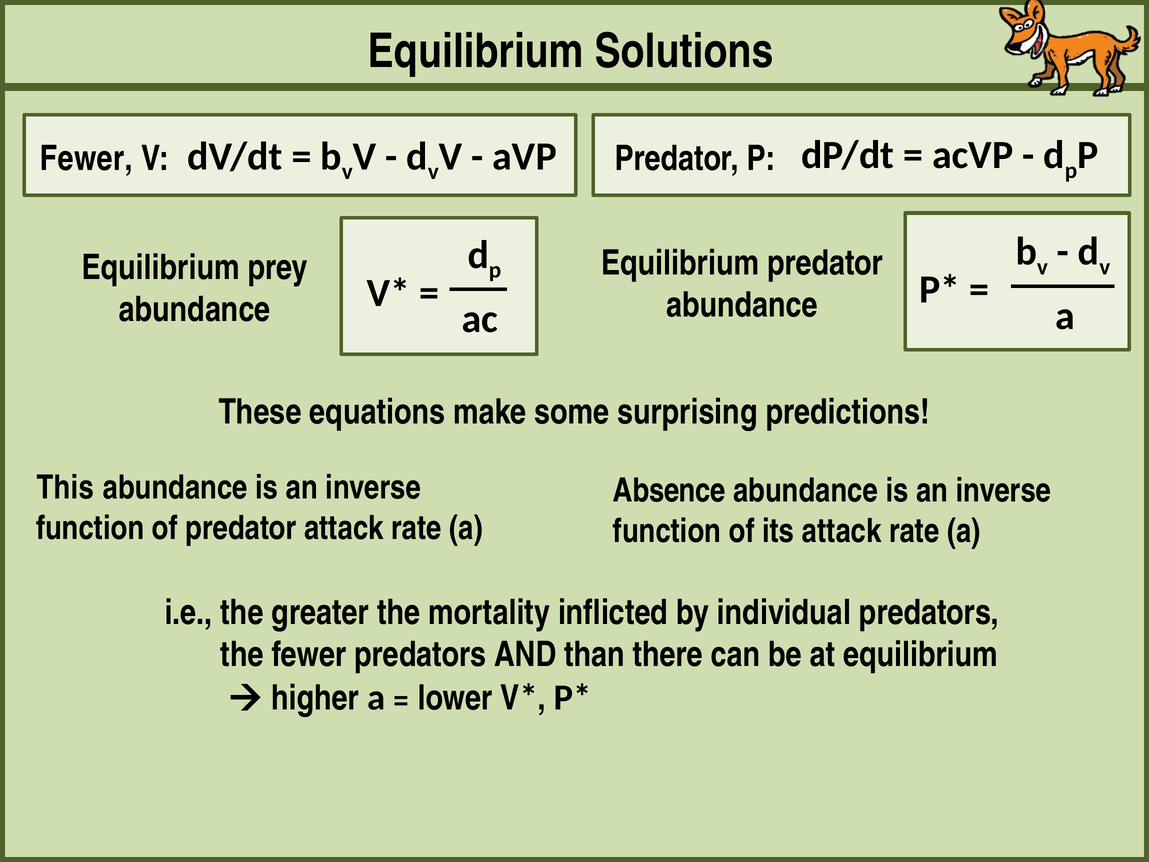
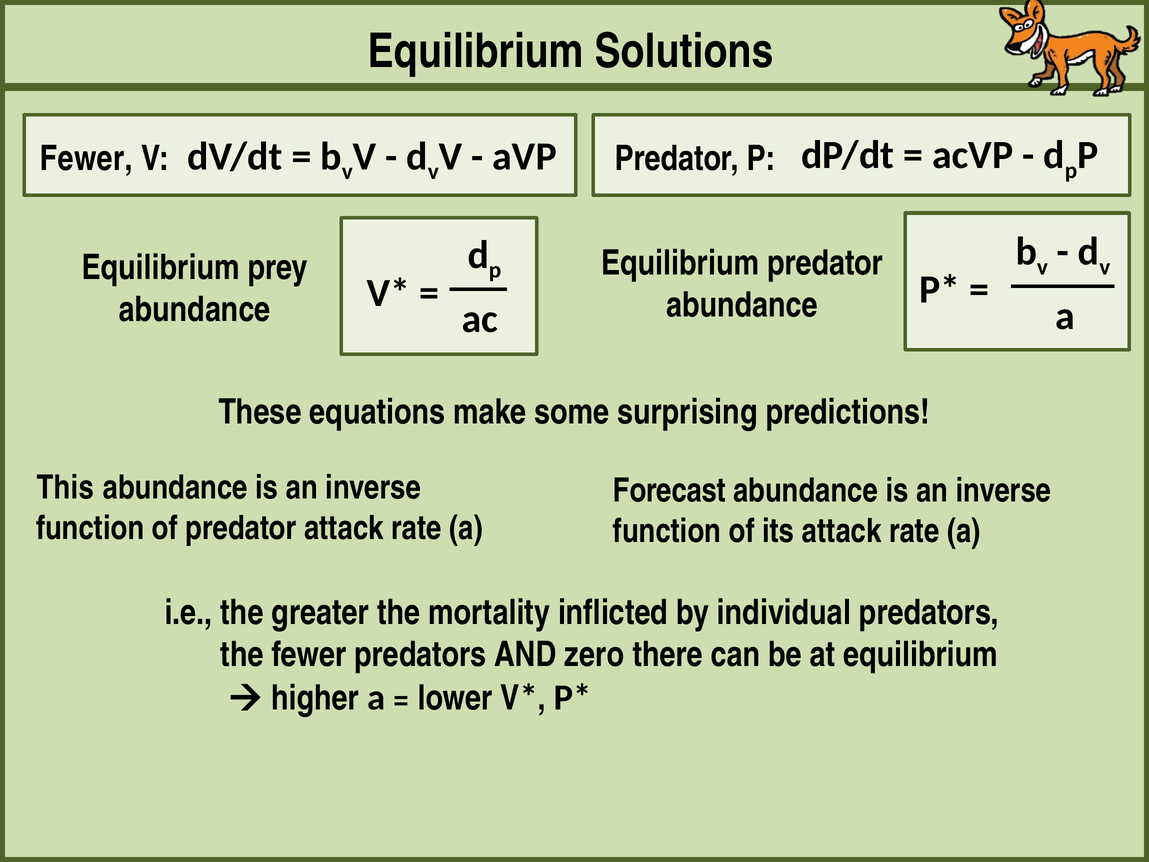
Absence: Absence -> Forecast (669, 491)
than: than -> zero (594, 654)
